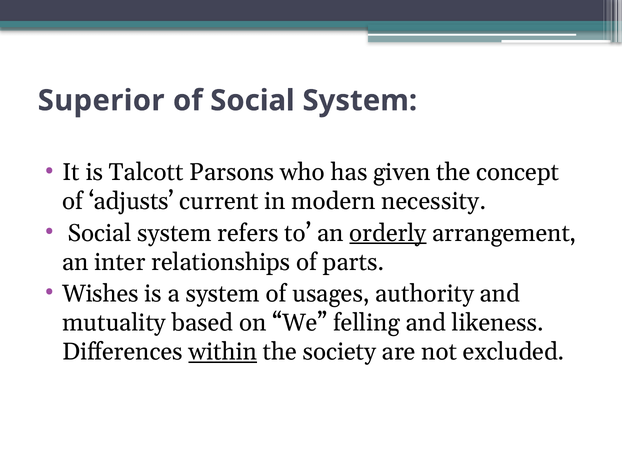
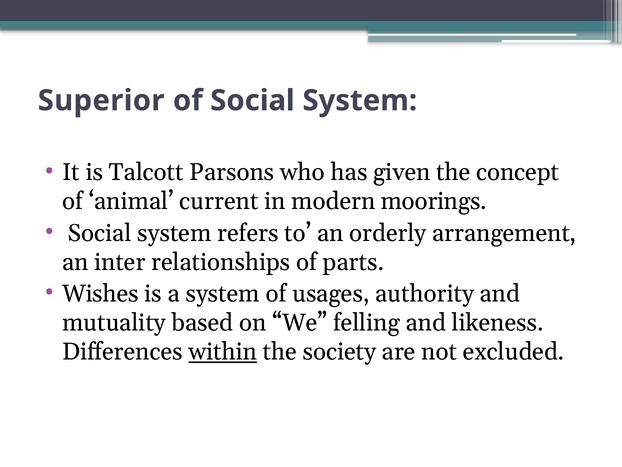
adjusts: adjusts -> animal (131, 201)
necessity: necessity -> moorings (434, 201)
orderly underline: present -> none (388, 233)
